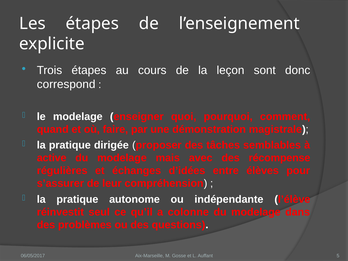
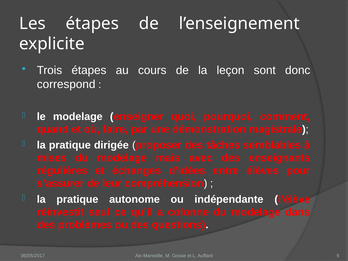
active: active -> mises (52, 158)
récompense: récompense -> enseignants (279, 158)
